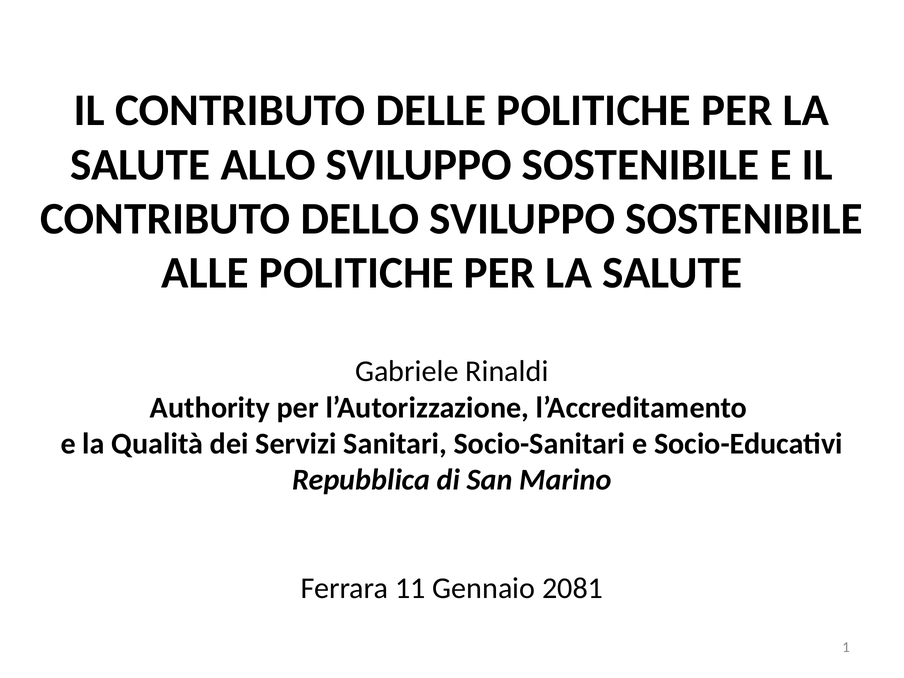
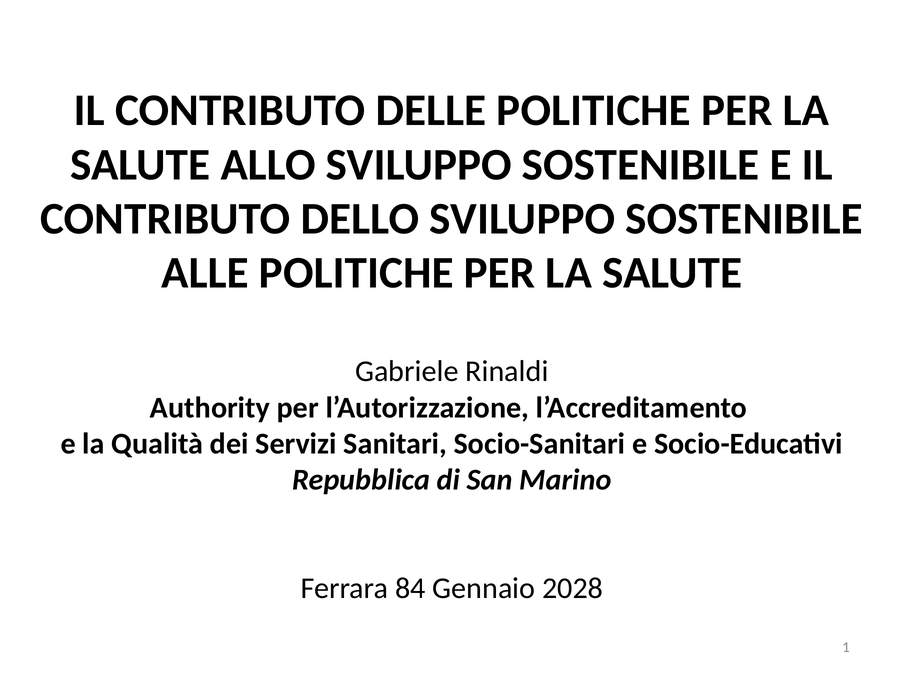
11: 11 -> 84 (410, 588)
2081: 2081 -> 2028 (573, 588)
